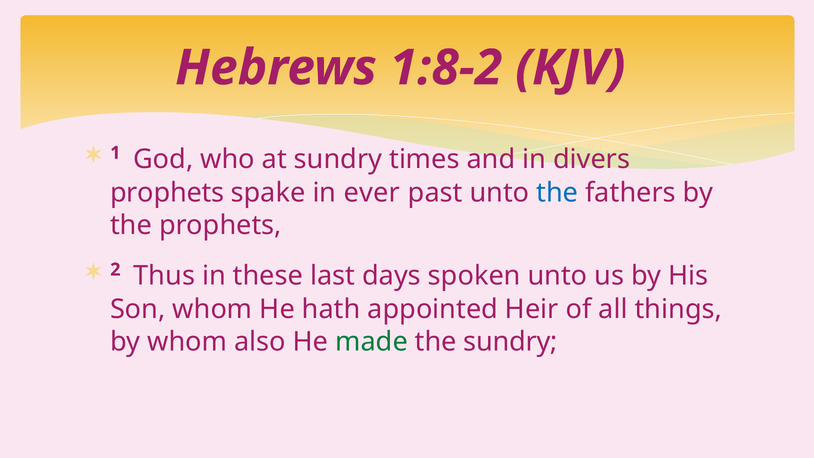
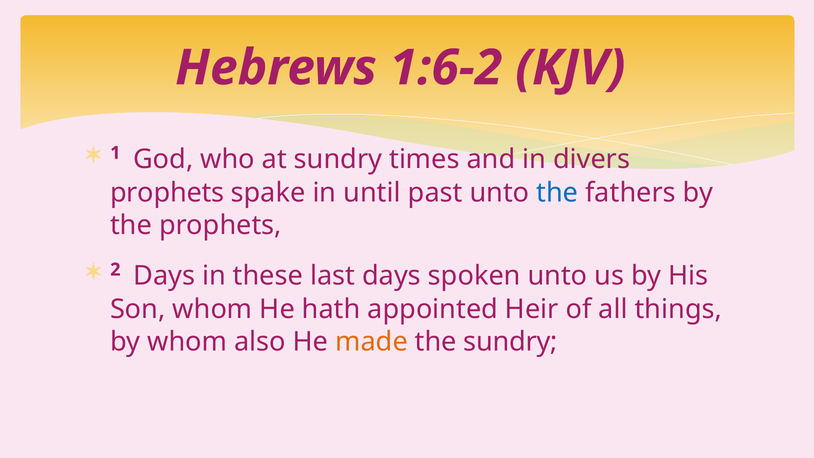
1:8-2: 1:8-2 -> 1:6-2 (446, 68)
ever: ever -> until (372, 193)
2 Thus: Thus -> Days (164, 276)
made colour: green -> orange (372, 342)
